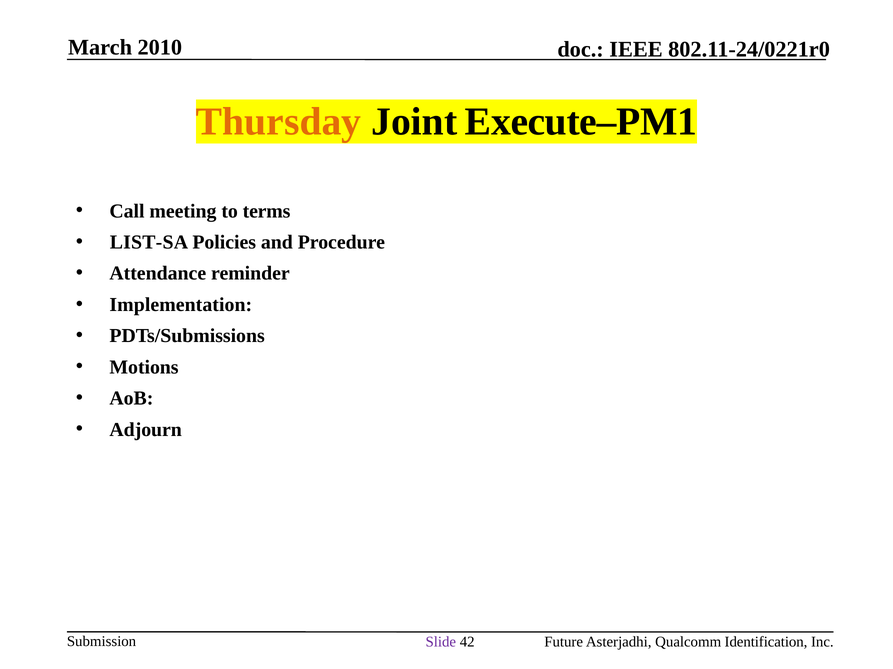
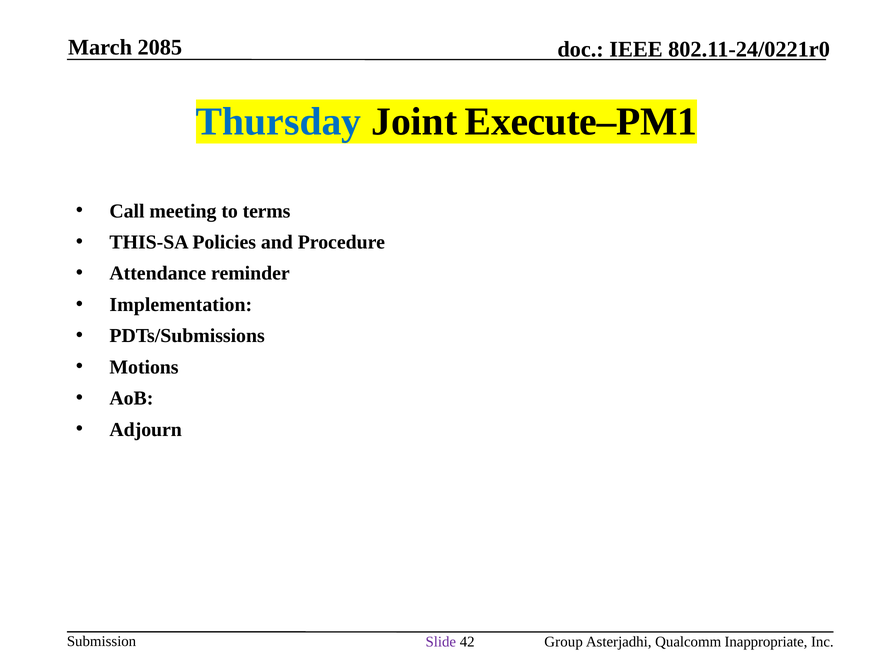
2010: 2010 -> 2085 (160, 47)
Thursday colour: orange -> blue (279, 122)
LIST-SA: LIST-SA -> THIS-SA (149, 243)
Future: Future -> Group (564, 642)
Identification: Identification -> Inappropriate (766, 642)
